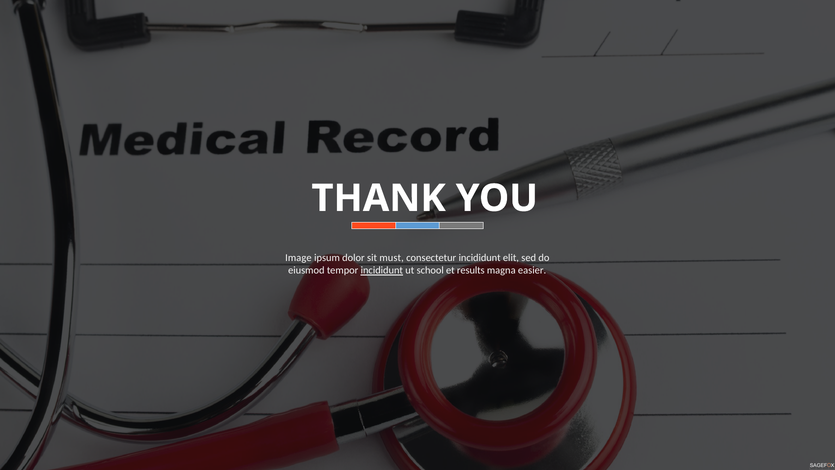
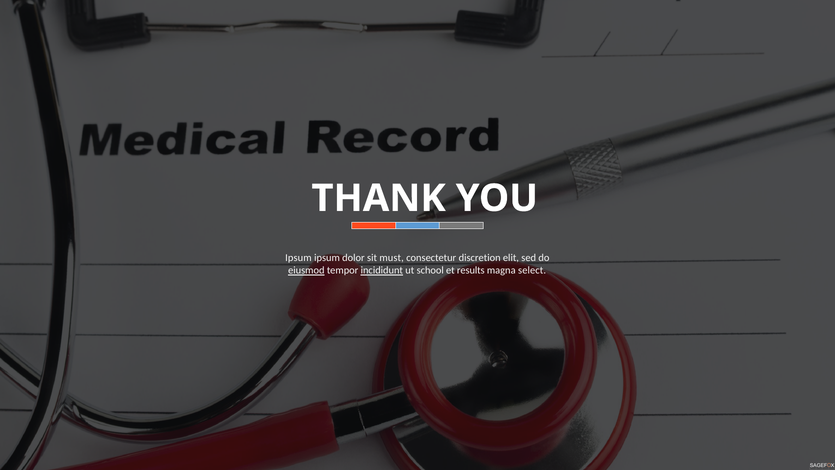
Image: Image -> Ipsum (298, 258)
consectetur incididunt: incididunt -> discretion (480, 258)
eiusmod underline: none -> present (306, 270)
easier: easier -> select (532, 270)
